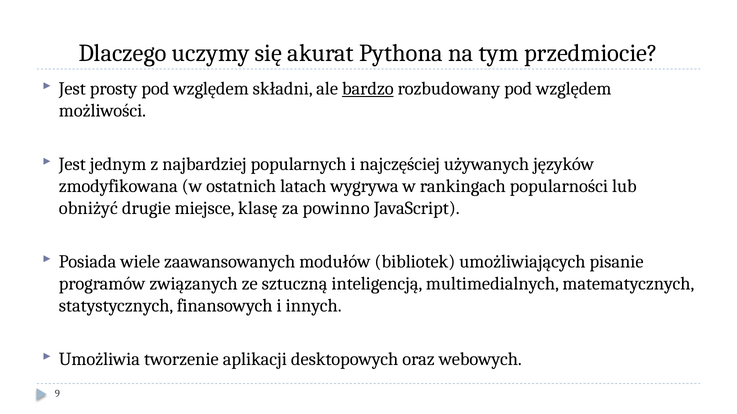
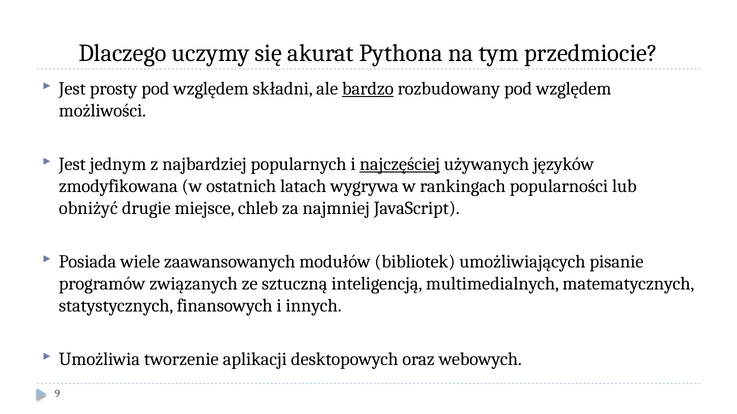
najczęściej underline: none -> present (400, 164)
klasę: klasę -> chleb (258, 209)
powinno: powinno -> najmniej (336, 209)
